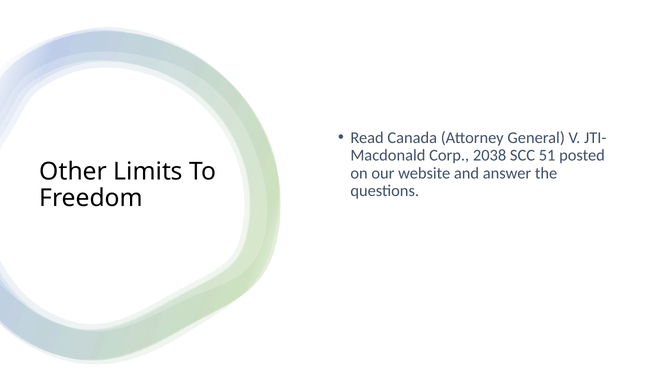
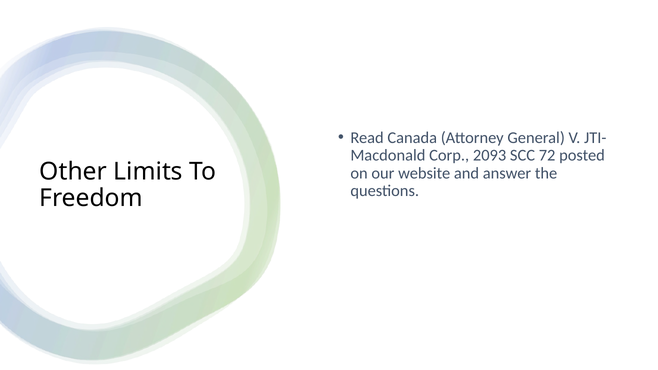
2038: 2038 -> 2093 (490, 155)
51: 51 -> 72 (547, 155)
